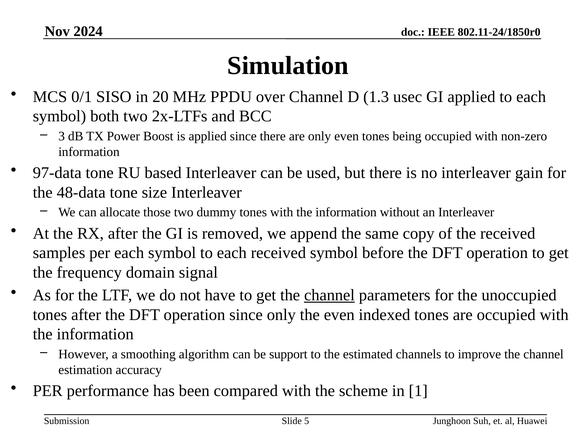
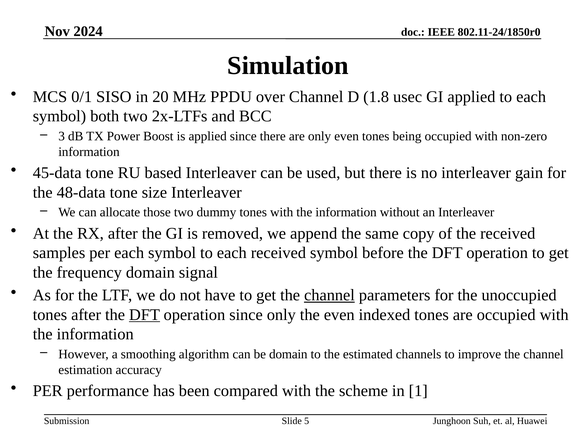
1.3: 1.3 -> 1.8 (376, 97)
97-data: 97-data -> 45-data (57, 173)
DFT underline: none -> present (144, 315)
be support: support -> domain (288, 355)
